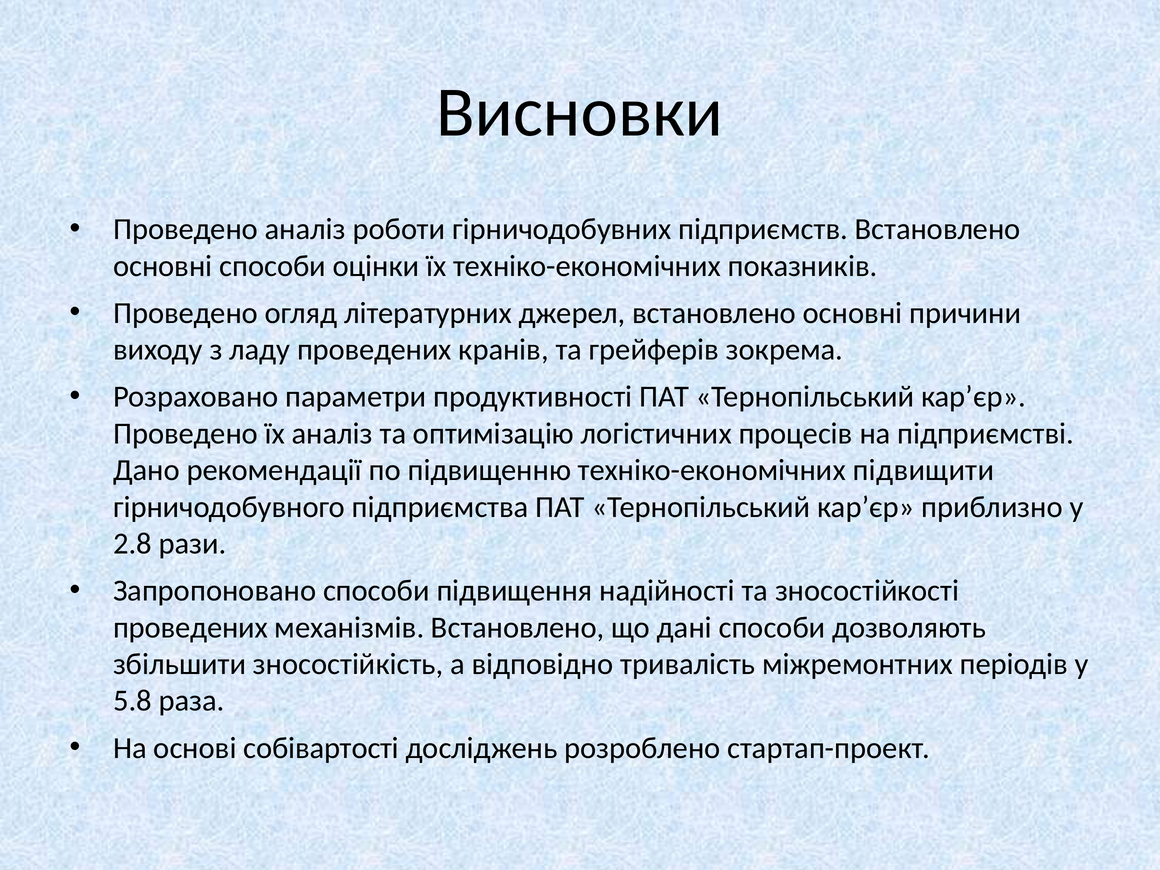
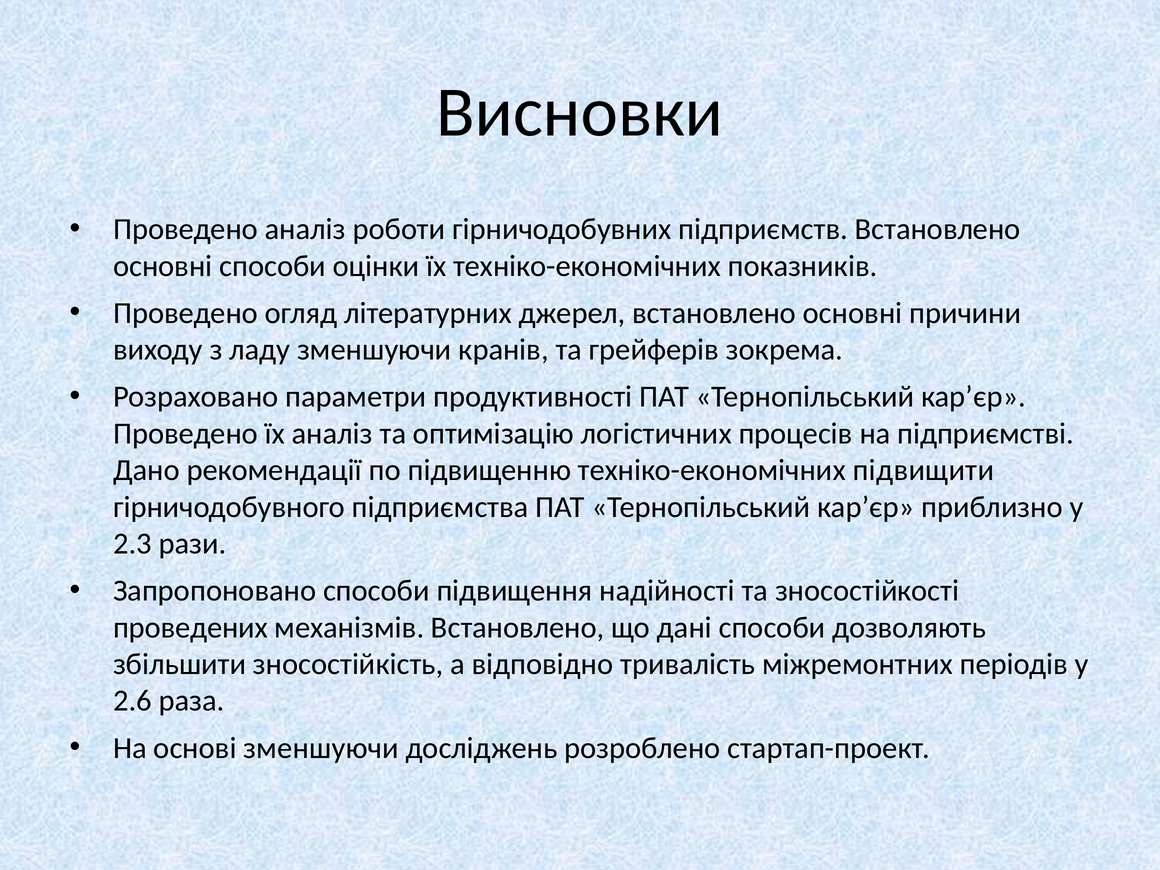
ладу проведених: проведених -> зменшуючи (374, 350)
2.8: 2.8 -> 2.3 (132, 544)
5.8: 5.8 -> 2.6 (132, 701)
основі собівартості: собівартості -> зменшуючи (321, 748)
